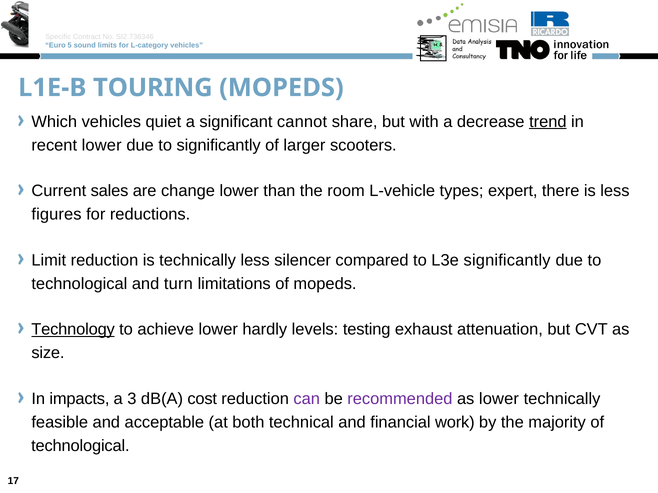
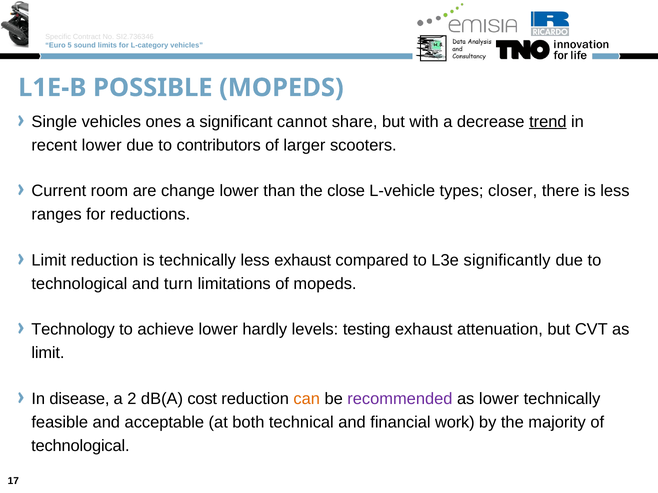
TOURING: TOURING -> POSSIBLE (153, 88)
Which: Which -> Single (54, 122)
quiet: quiet -> ones (163, 122)
to significantly: significantly -> contributors (219, 145)
sales: sales -> room (109, 191)
room: room -> close (346, 191)
expert: expert -> closer (513, 191)
figures: figures -> ranges (57, 215)
less silencer: silencer -> exhaust (303, 260)
Technology underline: present -> none (73, 330)
size: size -> limit (48, 353)
impacts: impacts -> disease (79, 399)
3: 3 -> 2 (132, 399)
can colour: purple -> orange (307, 399)
